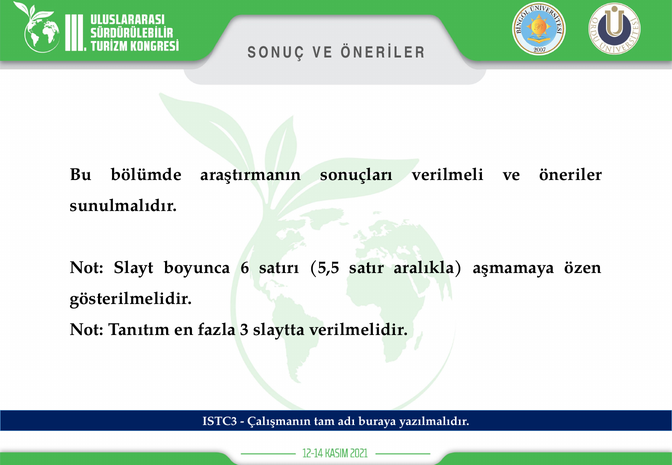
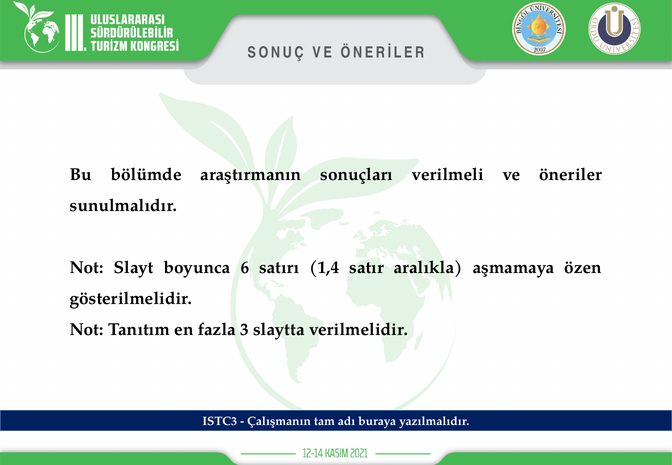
5,5: 5,5 -> 1,4 (324, 268)
